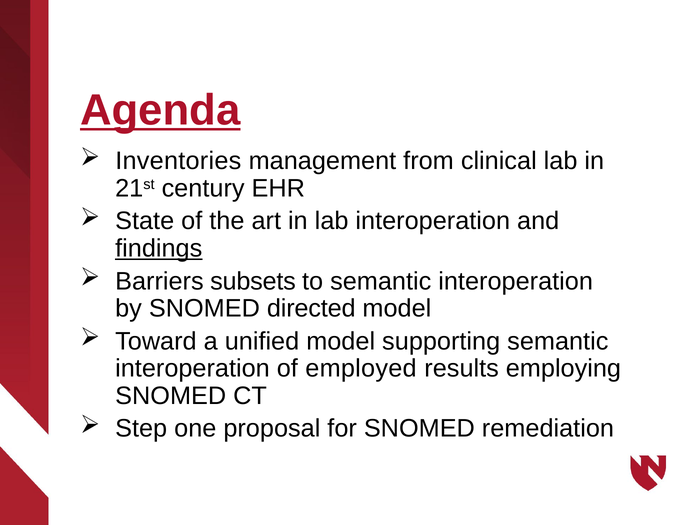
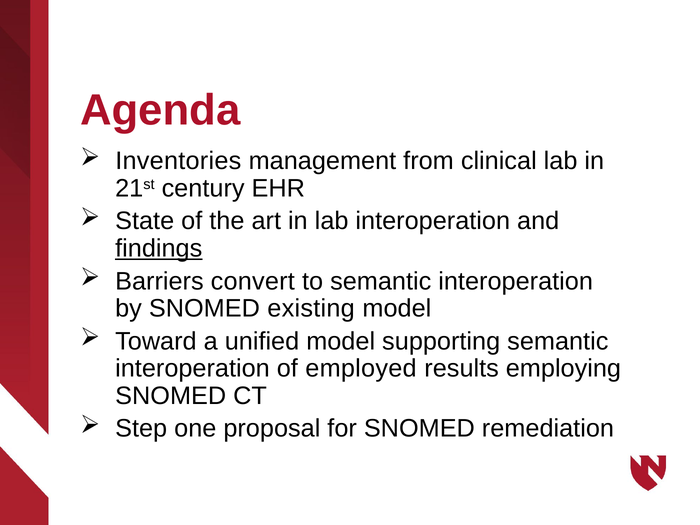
Agenda underline: present -> none (160, 110)
subsets: subsets -> convert (253, 281)
directed: directed -> existing (311, 308)
